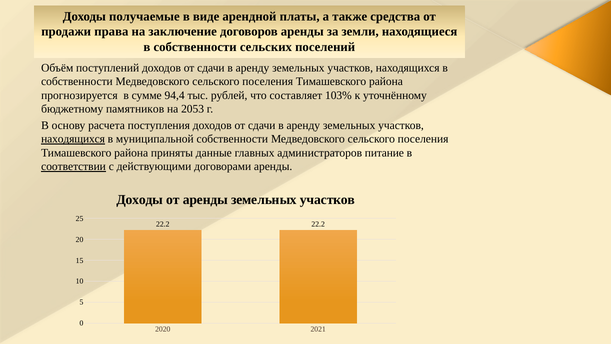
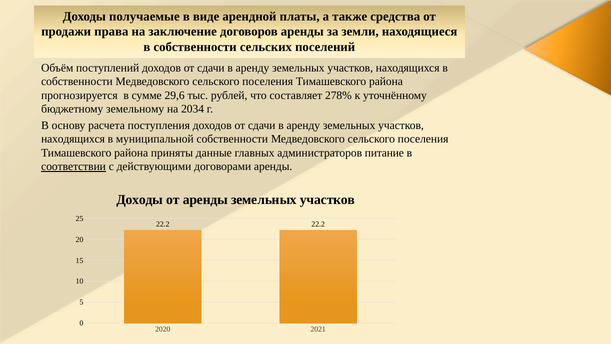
94,4: 94,4 -> 29,6 (175, 95)
103%: 103% -> 278% (338, 95)
памятников: памятников -> земельному (135, 109)
2053: 2053 -> 2034 (193, 109)
находящихся underline: present -> none (73, 139)
